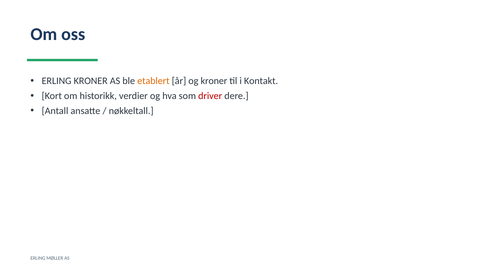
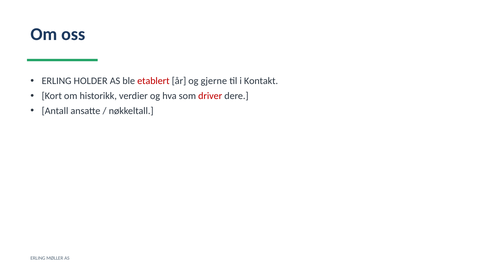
ERLING KRONER: KRONER -> HOLDER (91, 81)
etablert colour: orange -> red (153, 81)
og kroner: kroner -> gjerne (214, 81)
